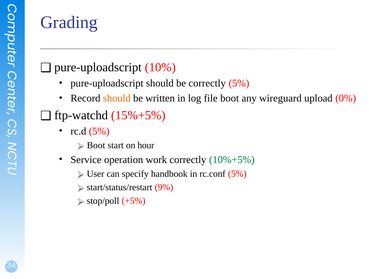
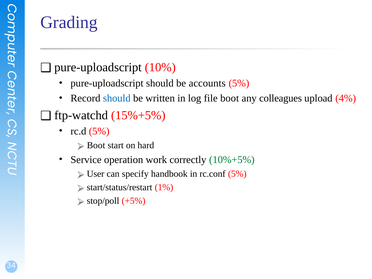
be correctly: correctly -> accounts (207, 83)
should colour: orange -> blue (117, 98)
wireguard: wireguard -> colleagues (281, 98)
0%: 0% -> 4% (346, 98)
hour: hour -> hard (146, 145)
9%: 9% -> 1% (164, 187)
